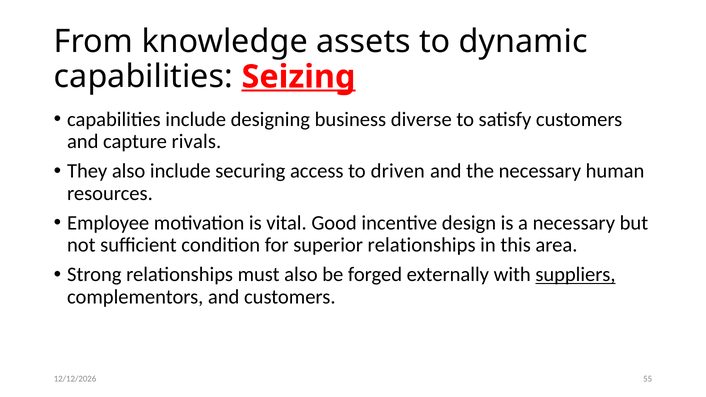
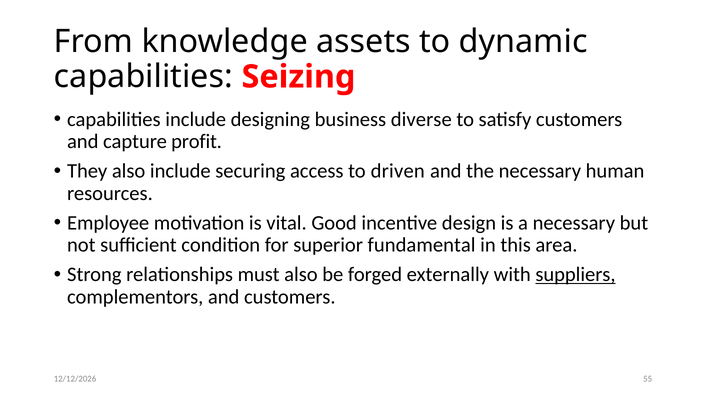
Seizing underline: present -> none (298, 77)
rivals: rivals -> profit (197, 142)
superior relationships: relationships -> fundamental (422, 245)
